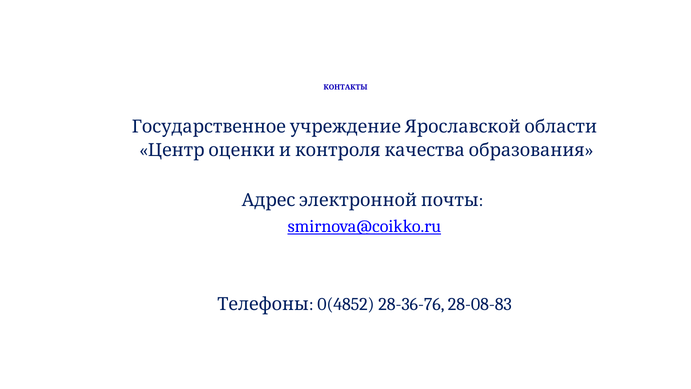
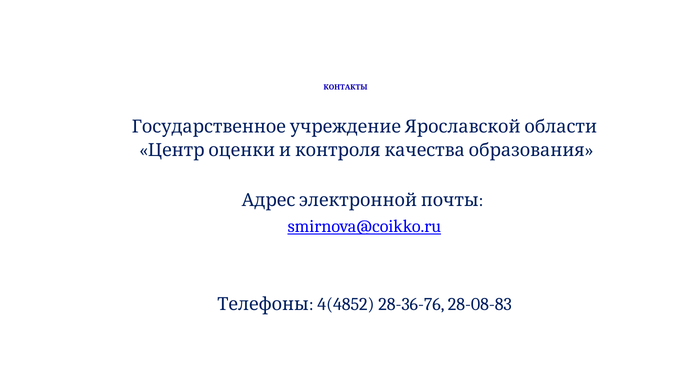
0(4852: 0(4852 -> 4(4852 (346, 304)
